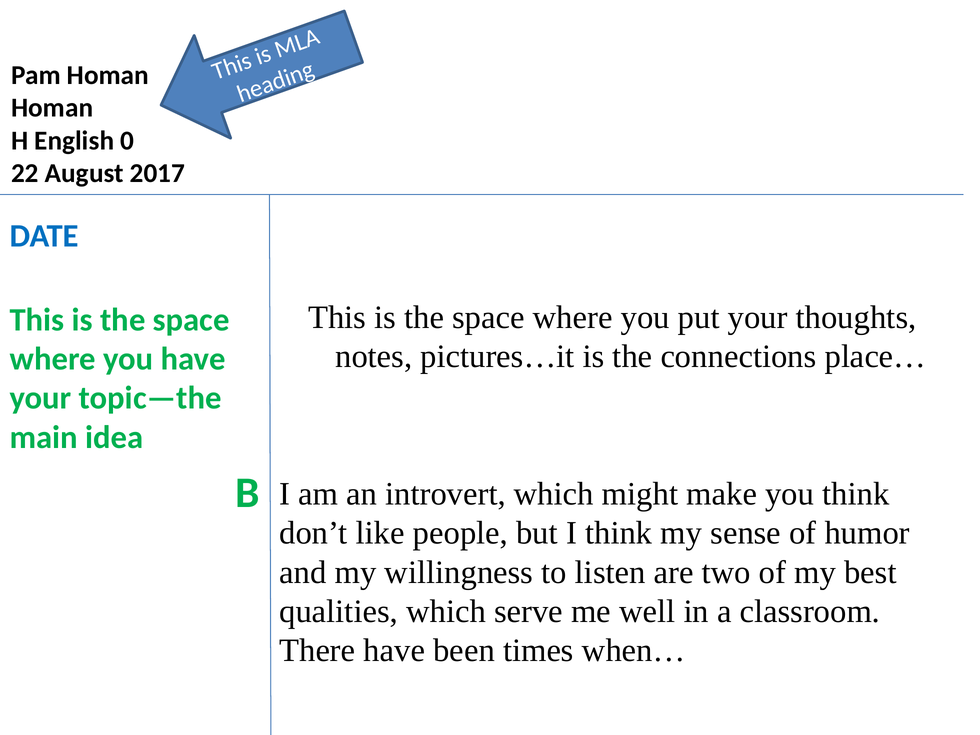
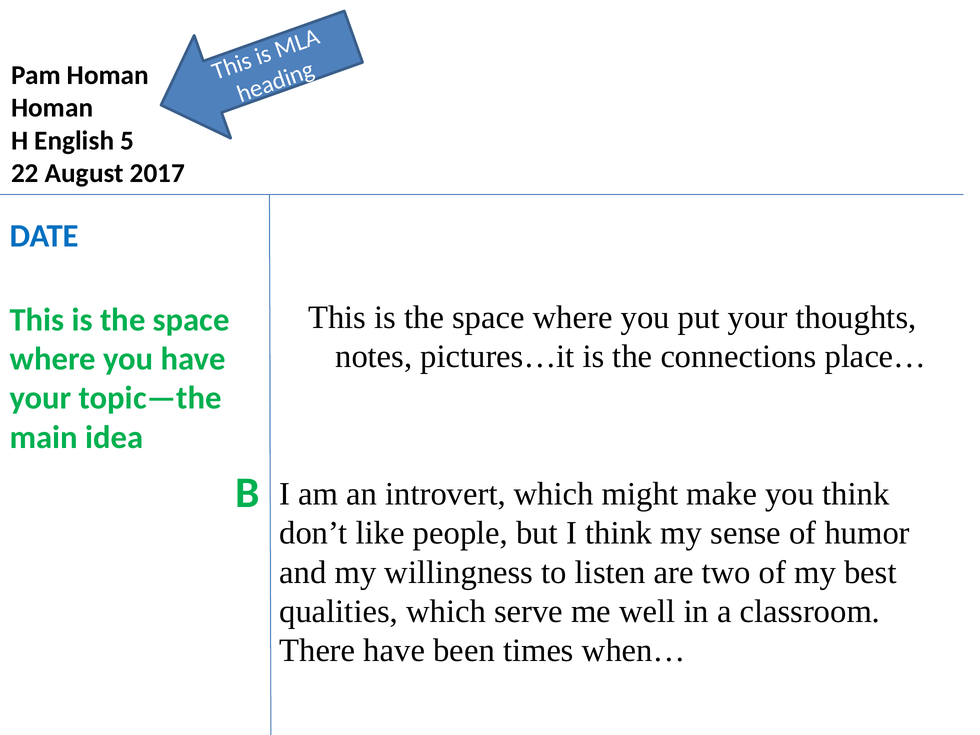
0: 0 -> 5 (127, 141)
